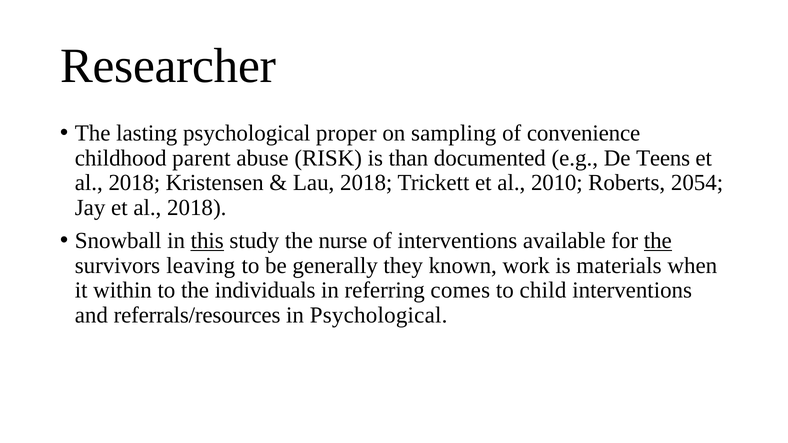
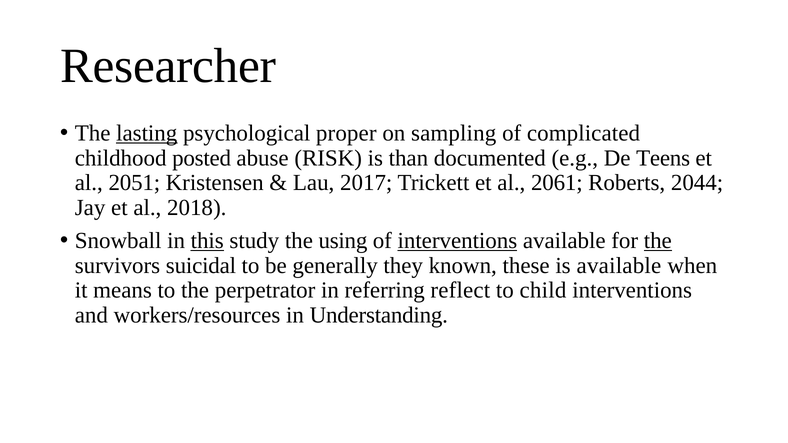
lasting underline: none -> present (147, 133)
convenience: convenience -> complicated (583, 133)
parent: parent -> posted (202, 158)
2018: 2018 -> 2051 (134, 183)
Lau 2018: 2018 -> 2017 (366, 183)
2010: 2010 -> 2061 (557, 183)
2054: 2054 -> 2044 (697, 183)
nurse: nurse -> using (343, 241)
interventions underline: none -> present (457, 241)
leaving: leaving -> suicidal (201, 266)
work: work -> these (526, 266)
is materials: materials -> available (619, 266)
within: within -> means (123, 290)
individuals: individuals -> perpetrator (265, 290)
comes: comes -> reflect (460, 290)
referrals/resources: referrals/resources -> workers/resources (197, 315)
in Psychological: Psychological -> Understanding (379, 315)
